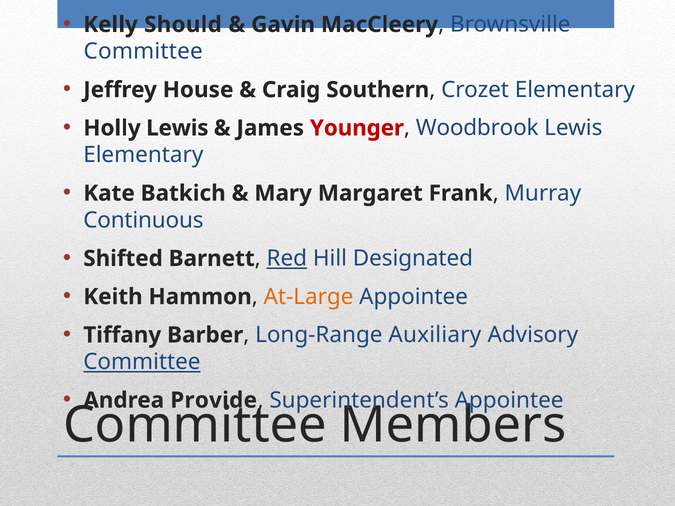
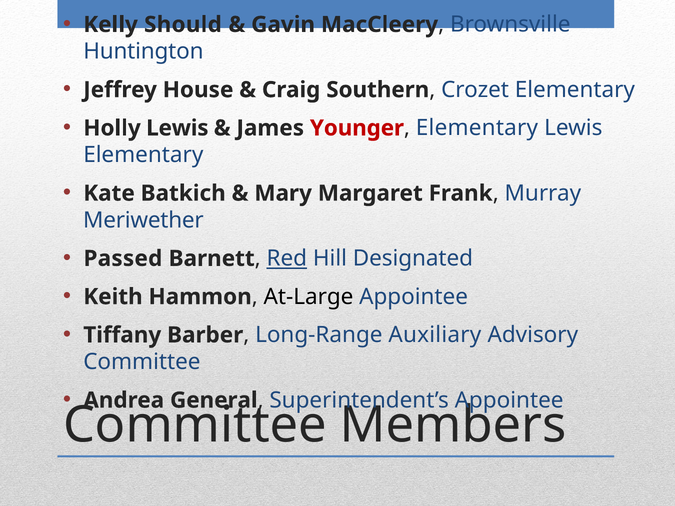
Committee: Committee -> Huntington (143, 52)
Woodbrook: Woodbrook -> Elementary (477, 128)
Continuous: Continuous -> Meriwether (143, 220)
Shifted: Shifted -> Passed (123, 259)
At-Large colour: orange -> black (309, 297)
Committee underline: present -> none (142, 362)
Provide: Provide -> General (214, 400)
